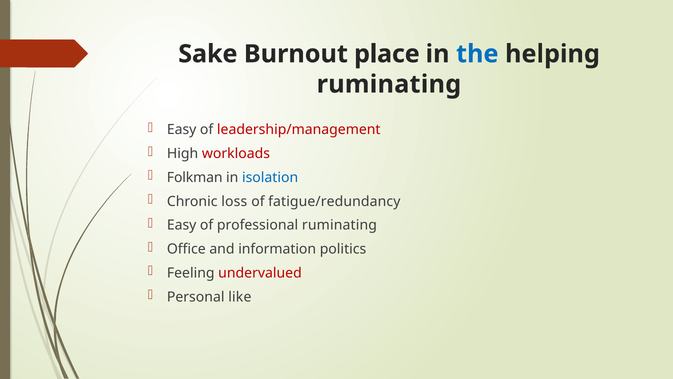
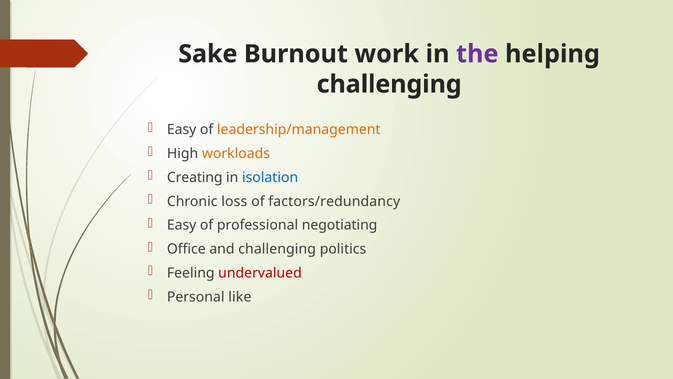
place: place -> work (387, 54)
the colour: blue -> purple (477, 54)
ruminating: ruminating -> challenging (389, 84)
leadership/management colour: red -> orange (299, 130)
workloads colour: red -> orange (236, 154)
Folkman: Folkman -> Creating (195, 177)
fatigue/redundancy: fatigue/redundancy -> factors/redundancy (334, 201)
professional ruminating: ruminating -> negotiating (340, 225)
and information: information -> challenging (277, 249)
